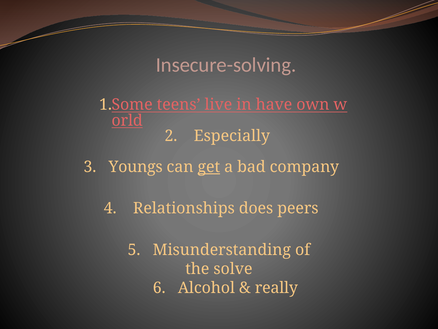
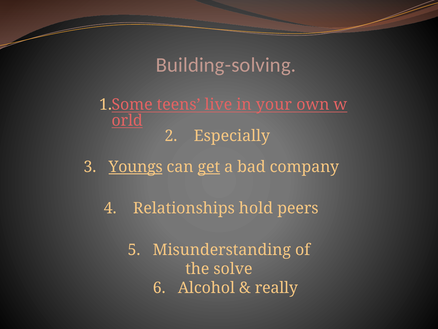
Insecure-solving: Insecure-solving -> Building-solving (226, 65)
have: have -> your (274, 105)
Youngs underline: none -> present (136, 167)
does: does -> hold (256, 208)
